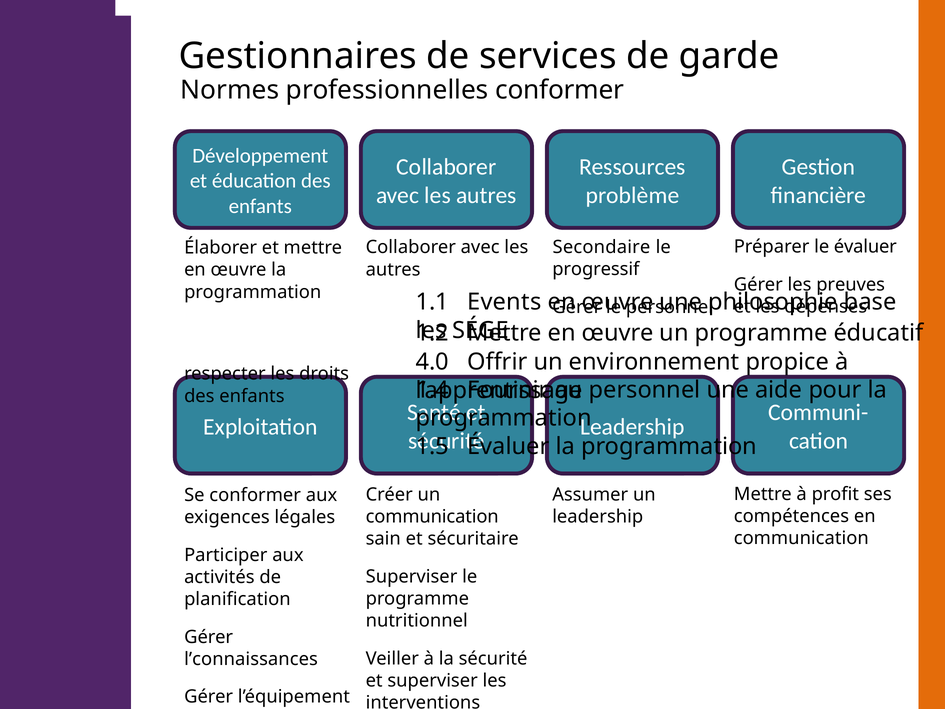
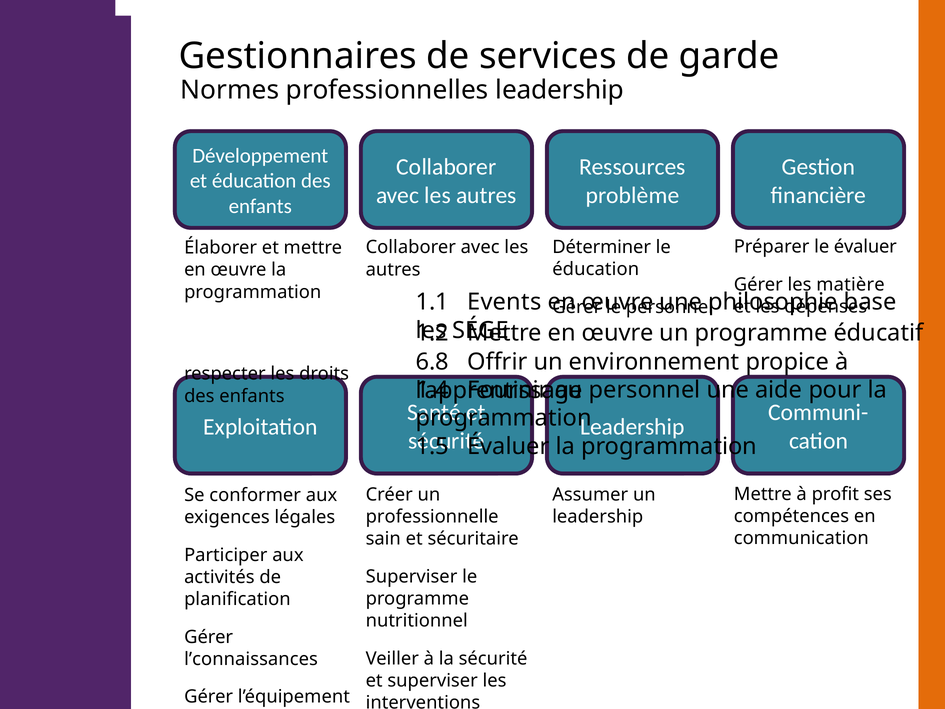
professionnelles conformer: conformer -> leadership (560, 90)
Secondaire: Secondaire -> Déterminer (602, 247)
progressif: progressif -> éducation (596, 269)
preuves: preuves -> matière (850, 285)
4.0: 4.0 -> 6.8 (432, 362)
communication: communication -> professionnelle (432, 517)
